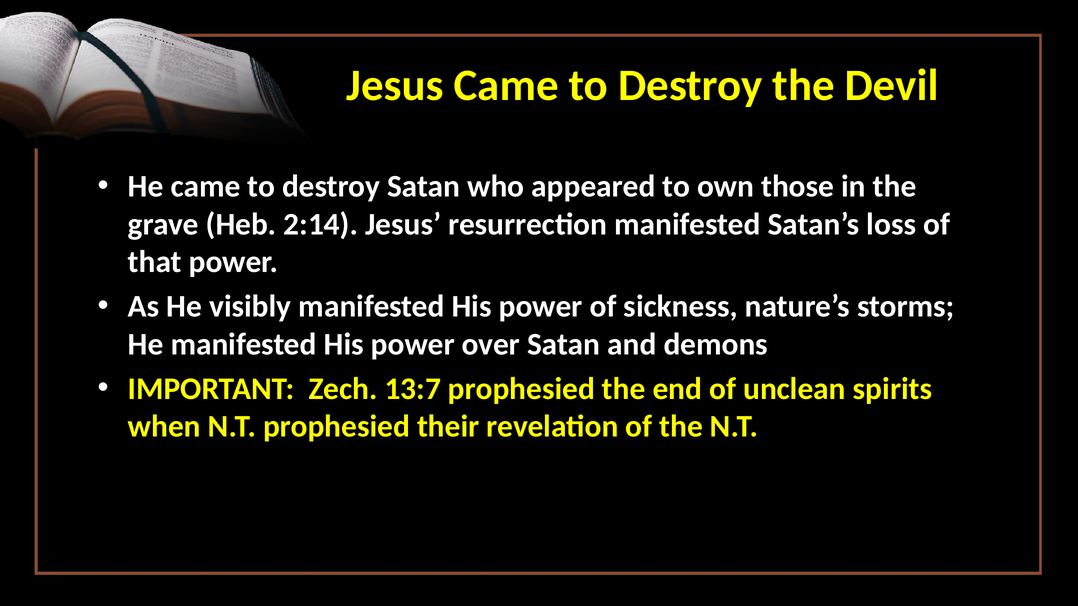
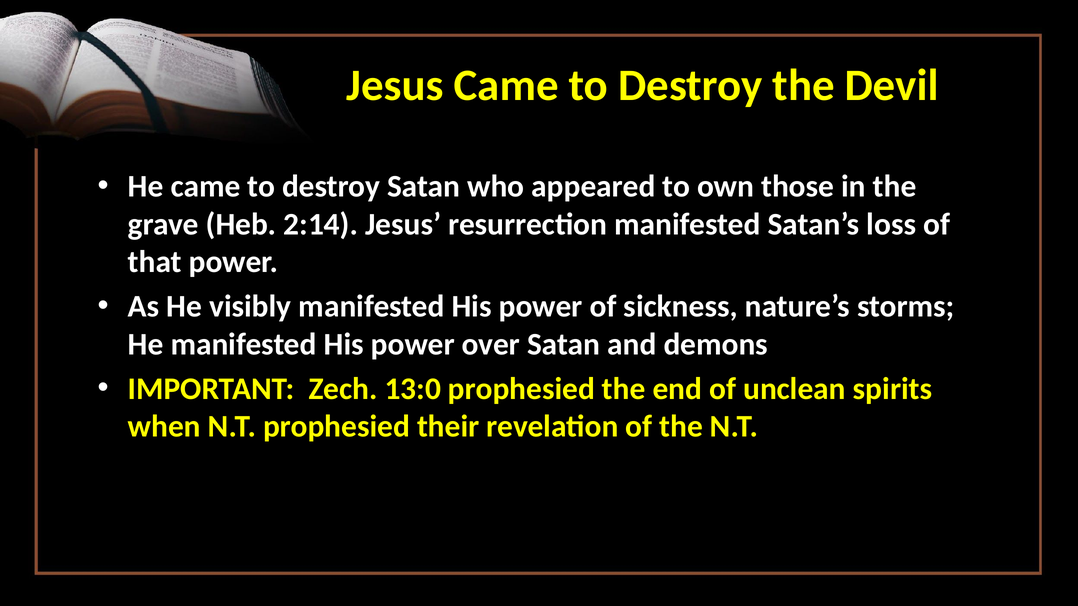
13:7: 13:7 -> 13:0 (413, 389)
